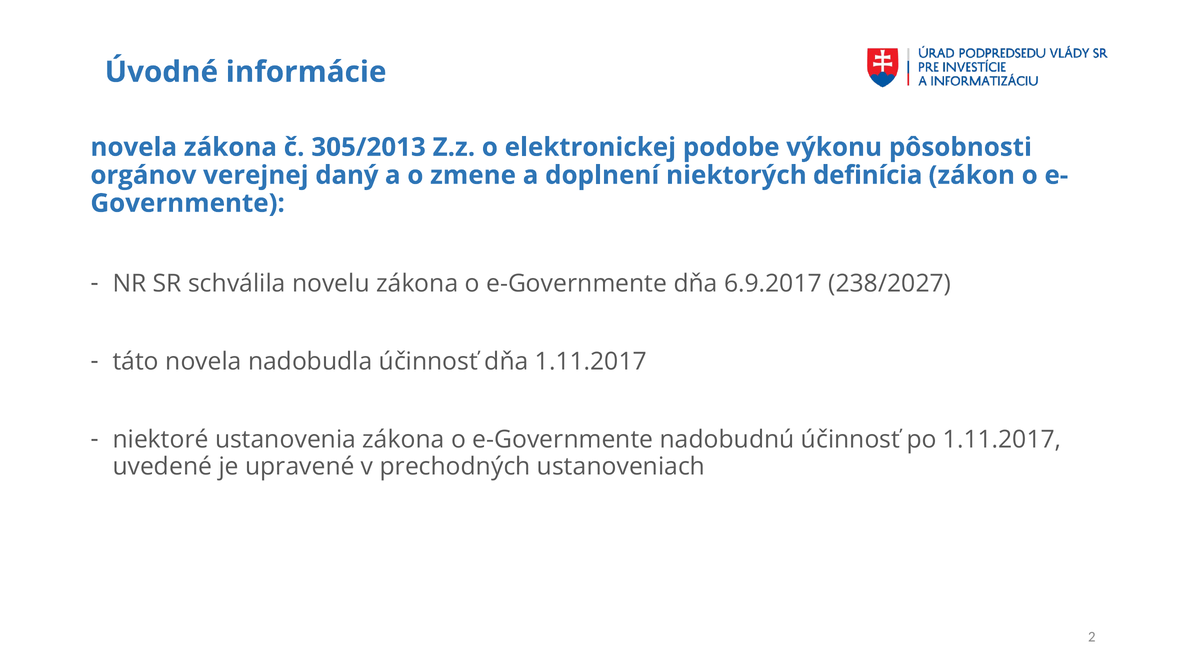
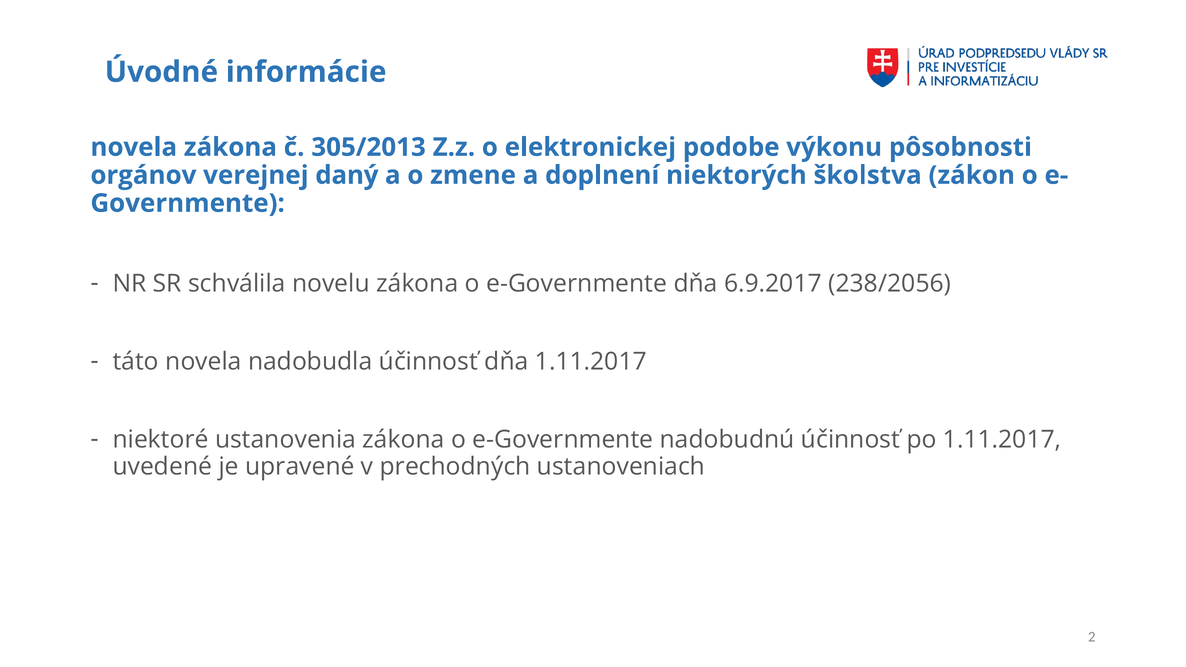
definícia: definícia -> školstva (868, 175)
238/2027: 238/2027 -> 238/2056 (890, 283)
